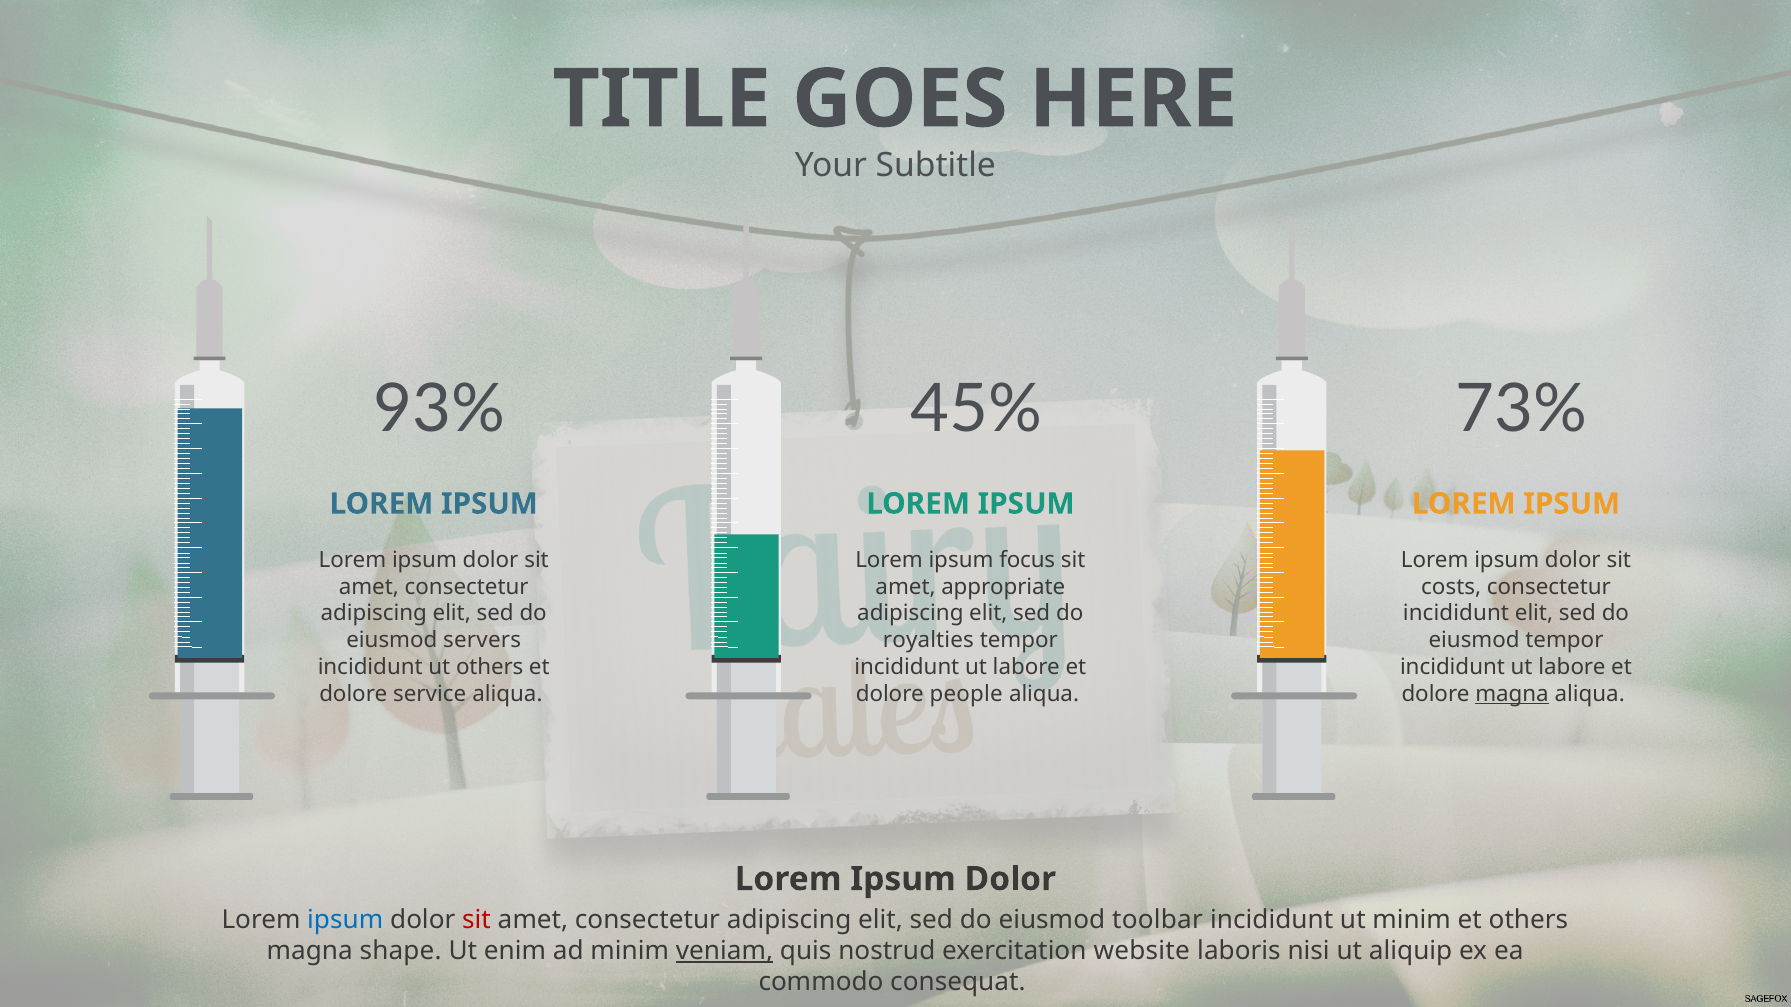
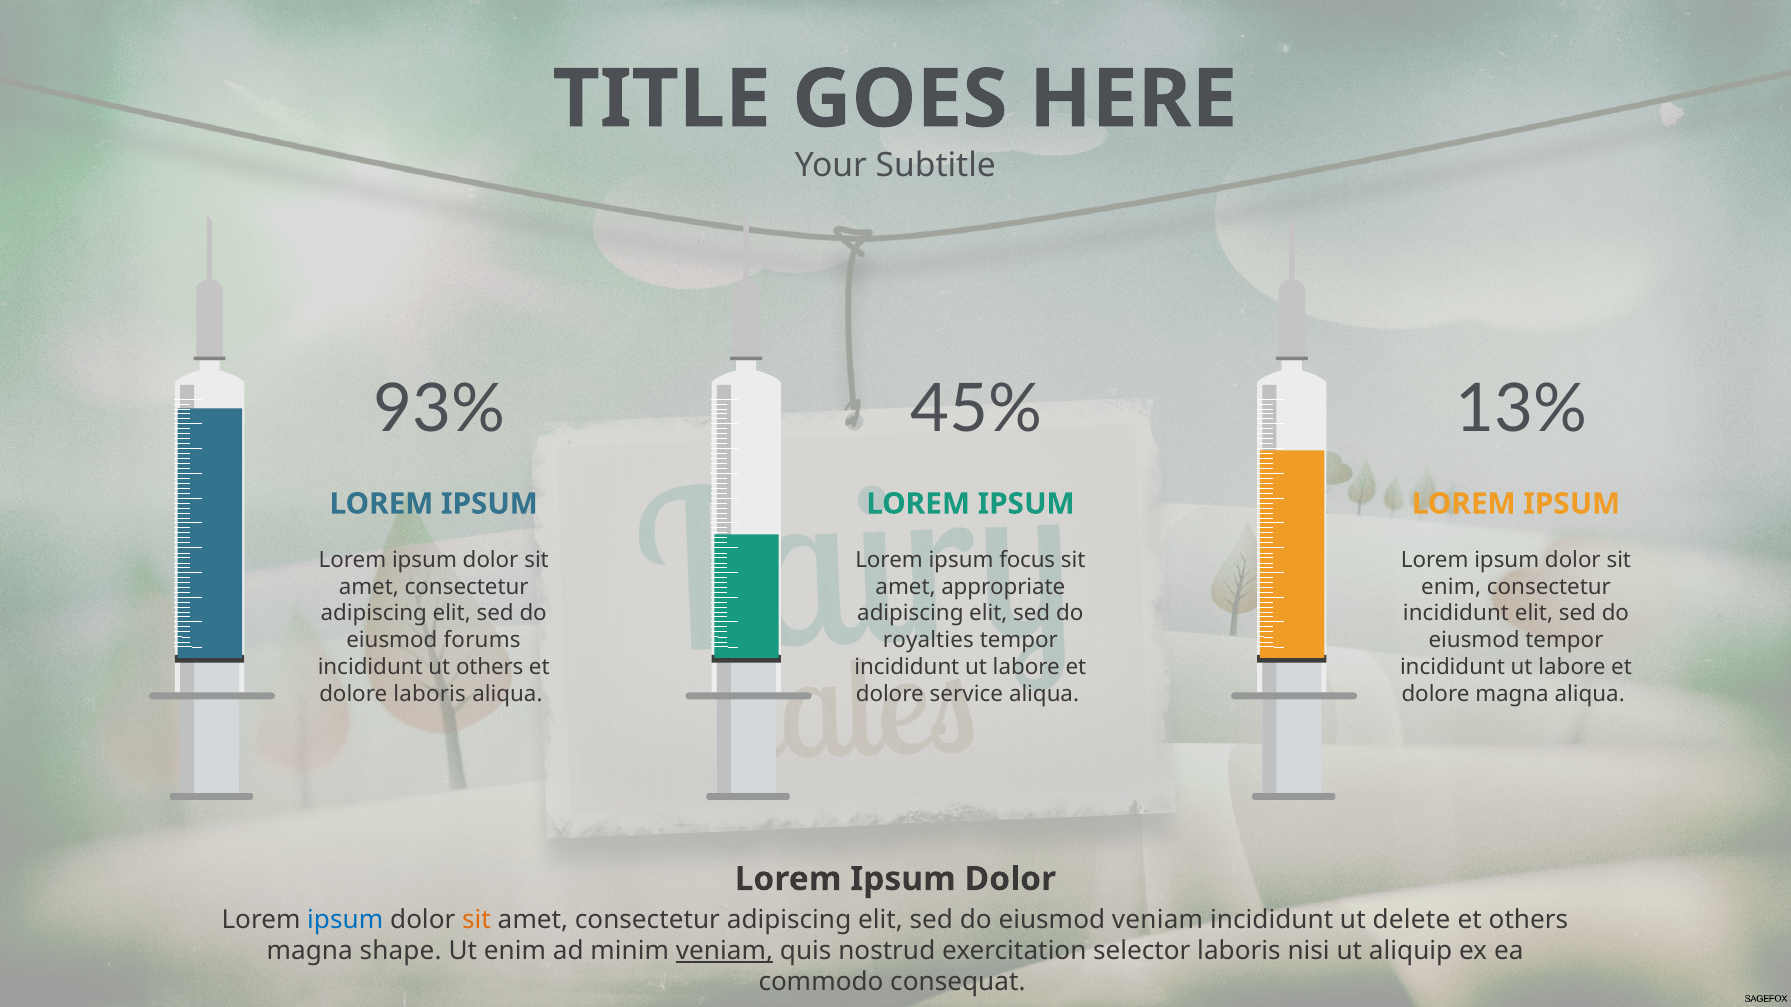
73%: 73% -> 13% (1522, 409)
costs: costs -> enim (1451, 587)
servers: servers -> forums (482, 641)
dolore service: service -> laboris (430, 694)
people: people -> service (966, 694)
magna underline: present -> none (1512, 694)
sit colour: red -> orange (477, 920)
eiusmod toolbar: toolbar -> veniam (1158, 920)
ut minim: minim -> delete (1412, 920)
website: website -> selector (1142, 951)
